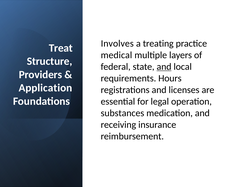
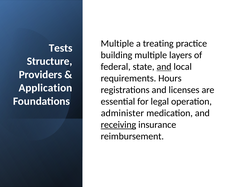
Involves: Involves -> Multiple (117, 43)
Treat: Treat -> Tests (61, 48)
medical: medical -> building (117, 55)
substances: substances -> administer (122, 113)
receiving underline: none -> present (118, 125)
